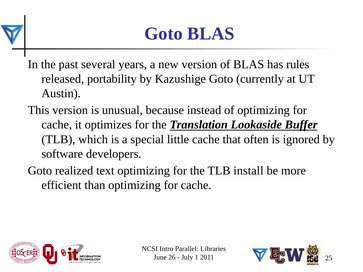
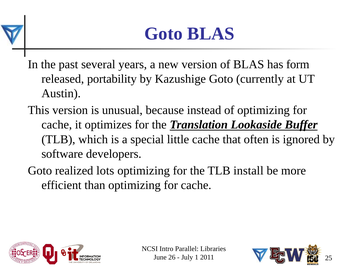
rules: rules -> form (298, 64)
text: text -> lots (105, 171)
